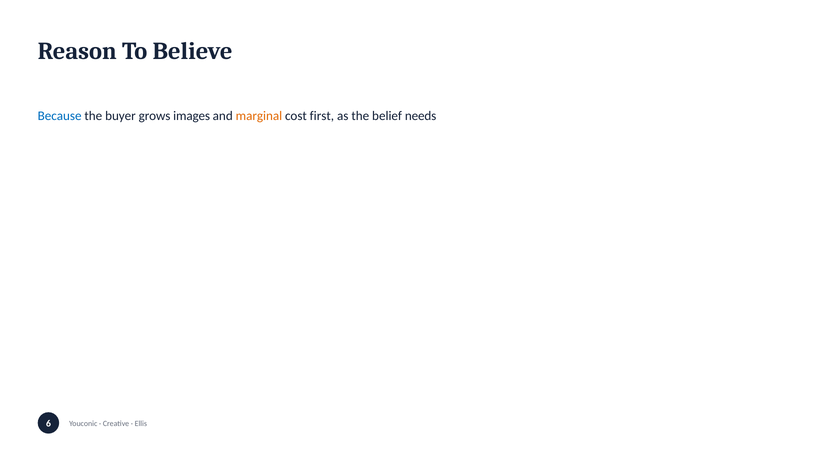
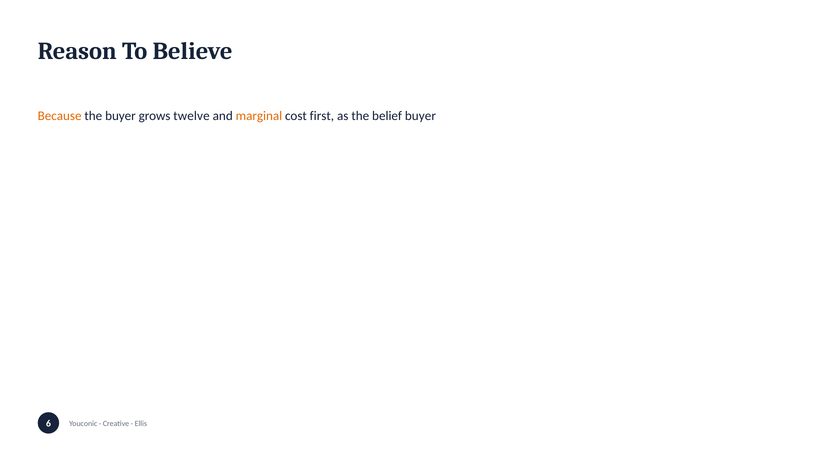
Because colour: blue -> orange (60, 116)
images: images -> twelve (192, 116)
belief needs: needs -> buyer (420, 116)
